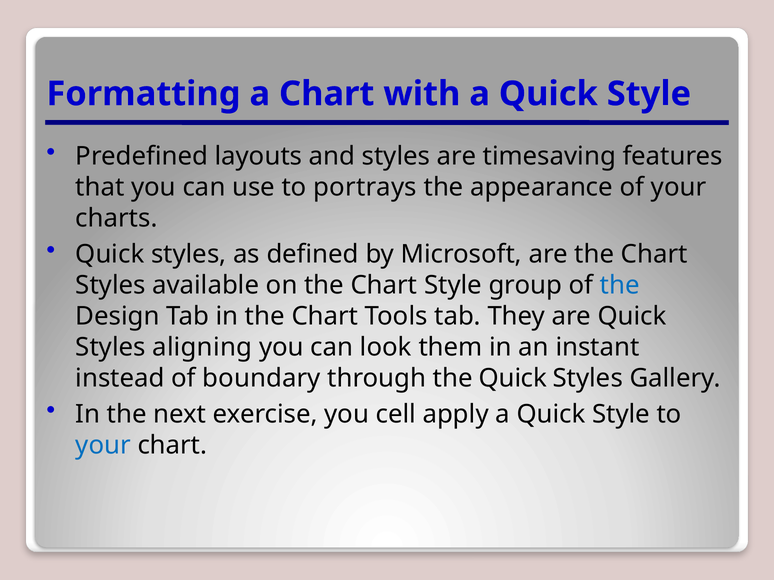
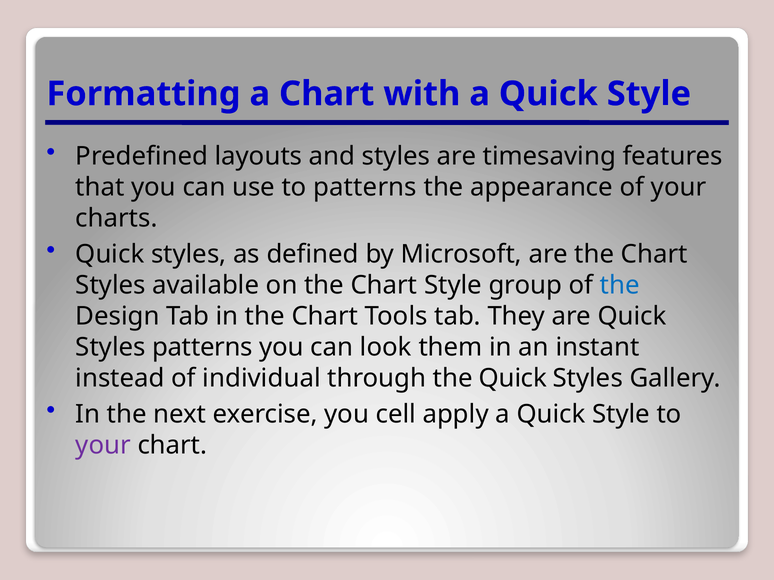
to portrays: portrays -> patterns (365, 188)
Styles aligning: aligning -> patterns (202, 348)
boundary: boundary -> individual (262, 378)
your colour: blue -> purple (103, 446)
